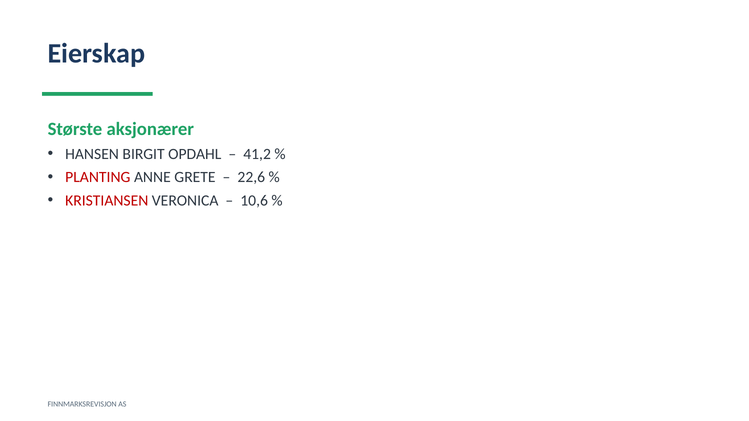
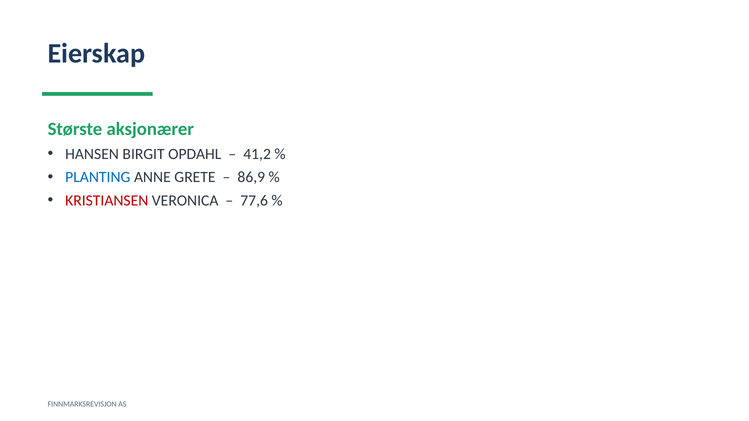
PLANTING colour: red -> blue (98, 177)
22,6: 22,6 -> 86,9 (251, 177)
10,6: 10,6 -> 77,6 (254, 201)
